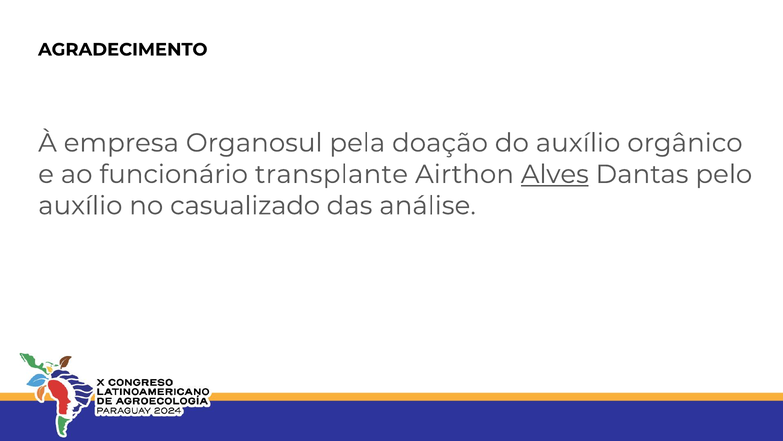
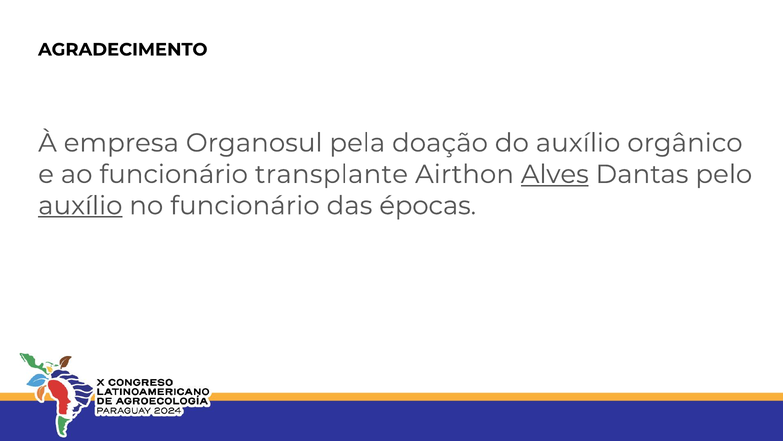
auxílio underline: none -> present (80, 205)
no casualizado: casualizado -> funcionário (245, 205)
análise: análise -> épocas (428, 205)
